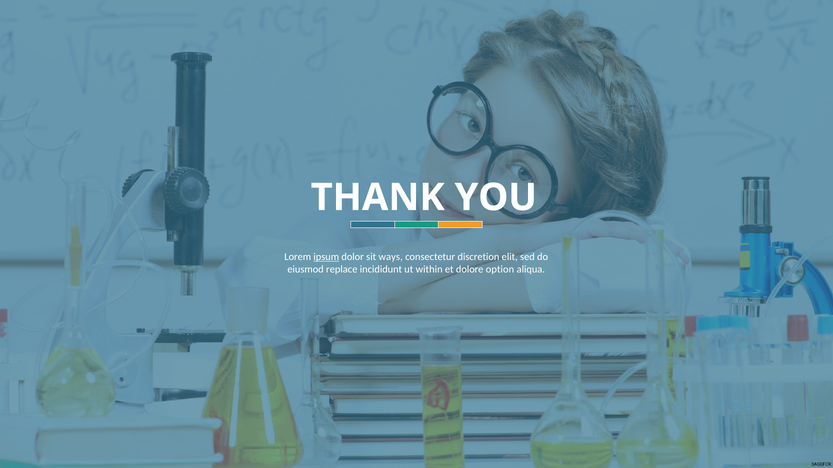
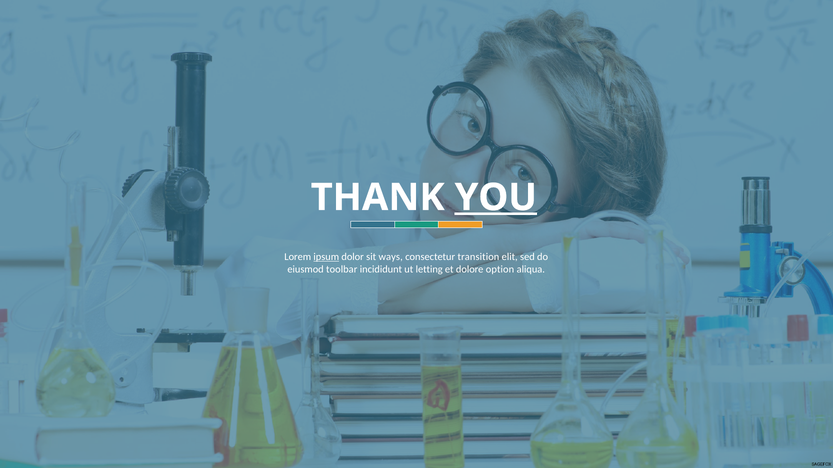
YOU underline: none -> present (496, 198)
discretion: discretion -> transition (478, 257)
replace: replace -> toolbar (342, 270)
within: within -> letting (429, 270)
